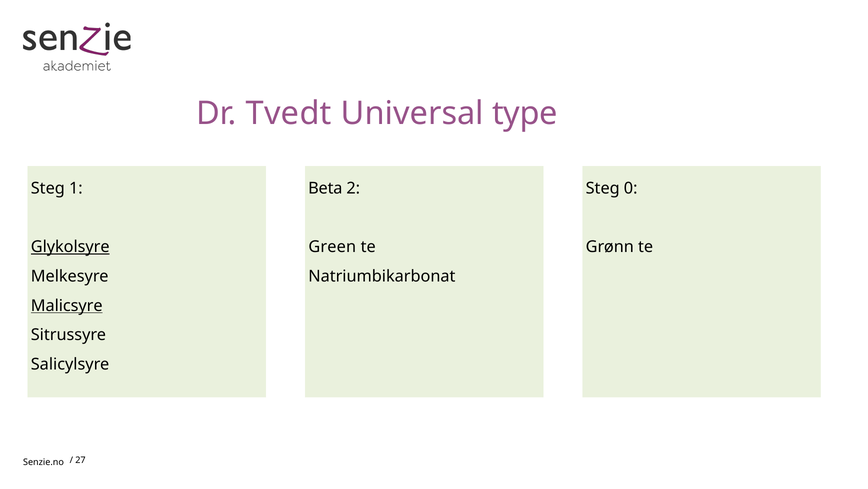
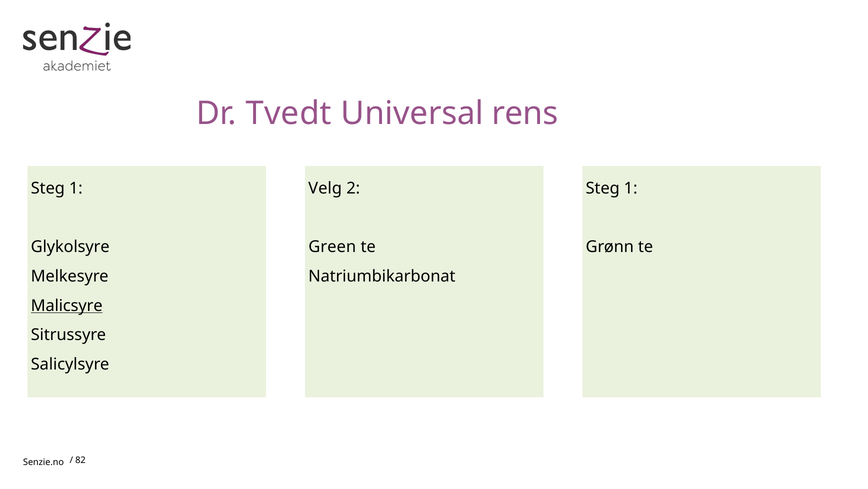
type: type -> rens (525, 113)
Beta: Beta -> Velg (325, 188)
0: 0 -> 1 (631, 188)
Glykolsyre underline: present -> none (70, 247)
27: 27 -> 82 (81, 460)
